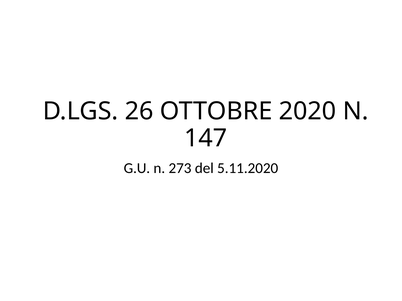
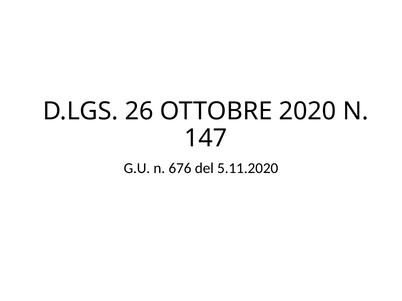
273: 273 -> 676 (180, 168)
